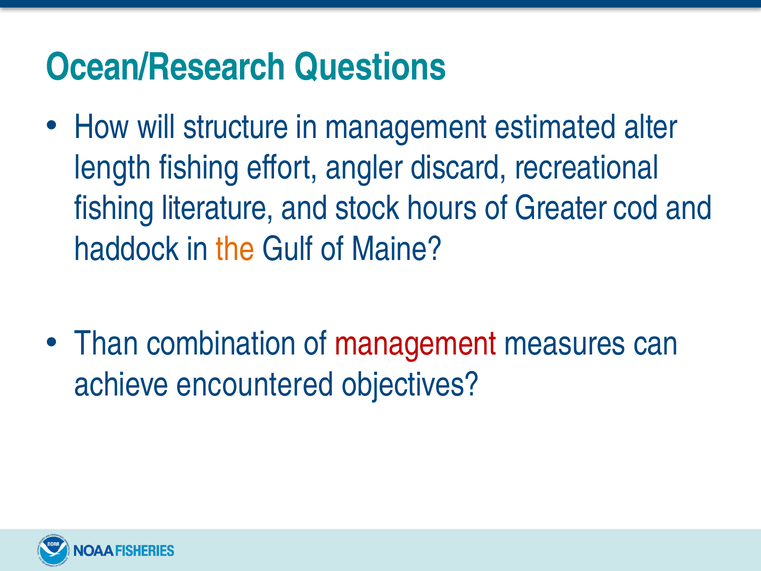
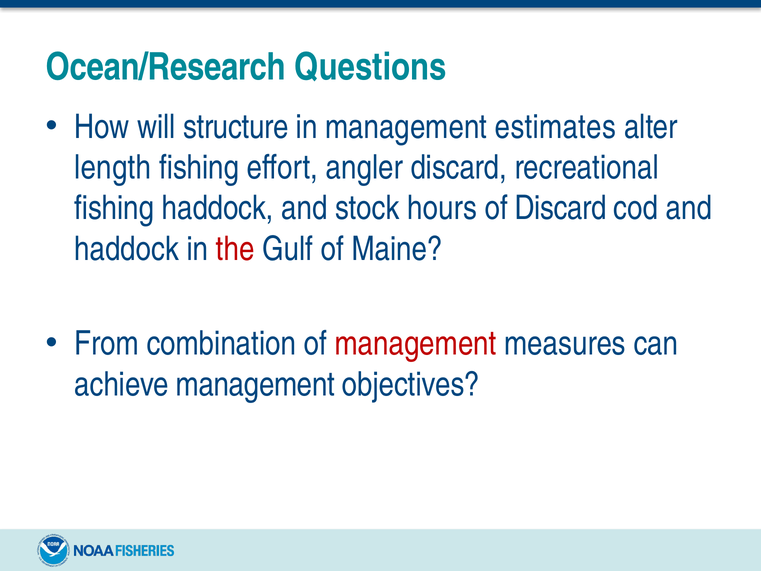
estimated: estimated -> estimates (555, 127)
fishing literature: literature -> haddock (218, 208)
of Greater: Greater -> Discard (561, 208)
the colour: orange -> red (235, 249)
Than: Than -> From (107, 344)
achieve encountered: encountered -> management (255, 384)
